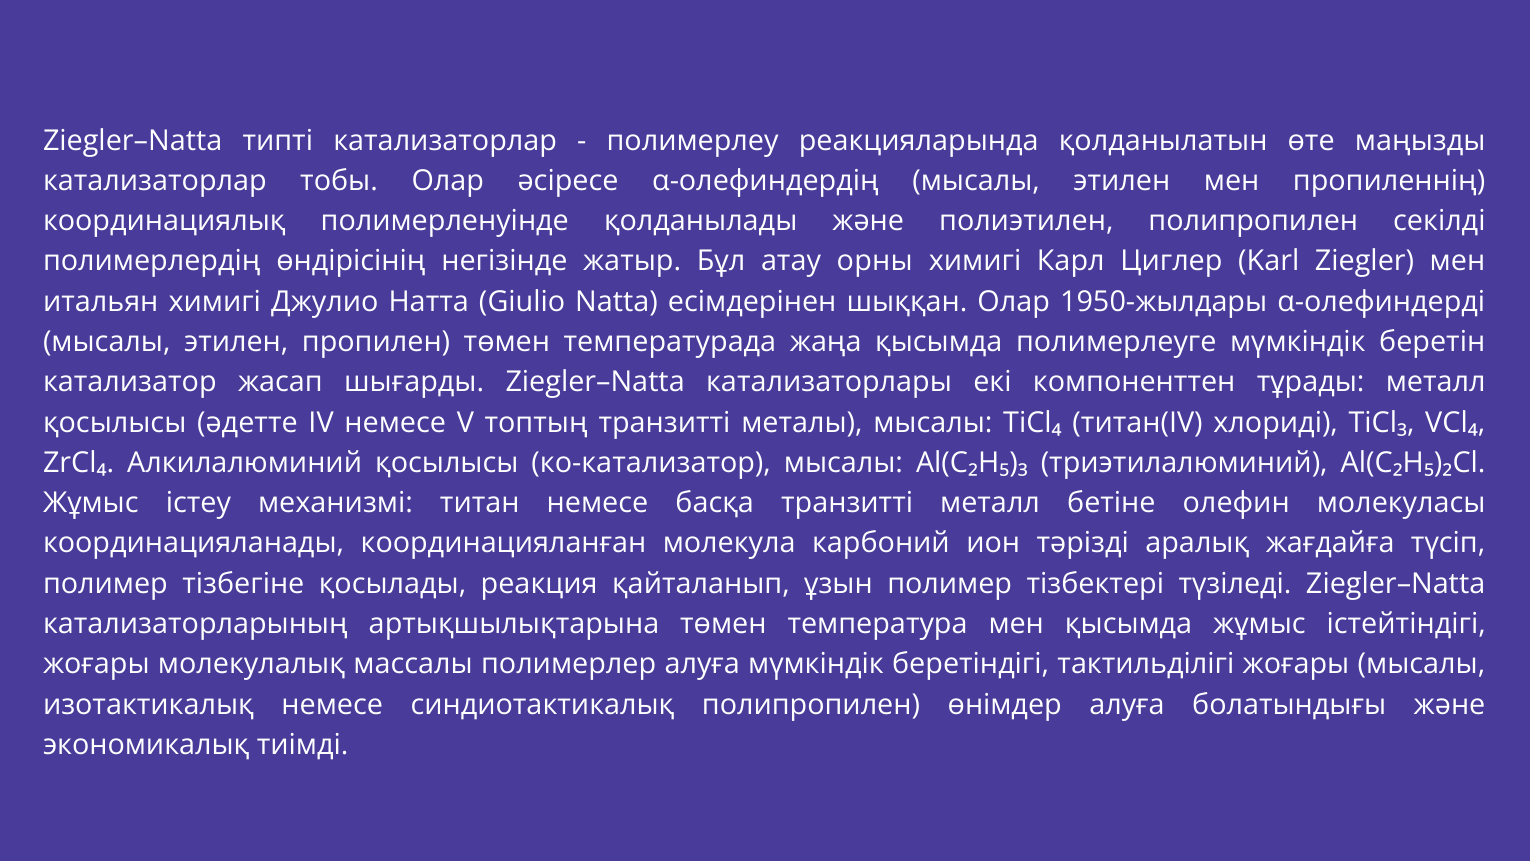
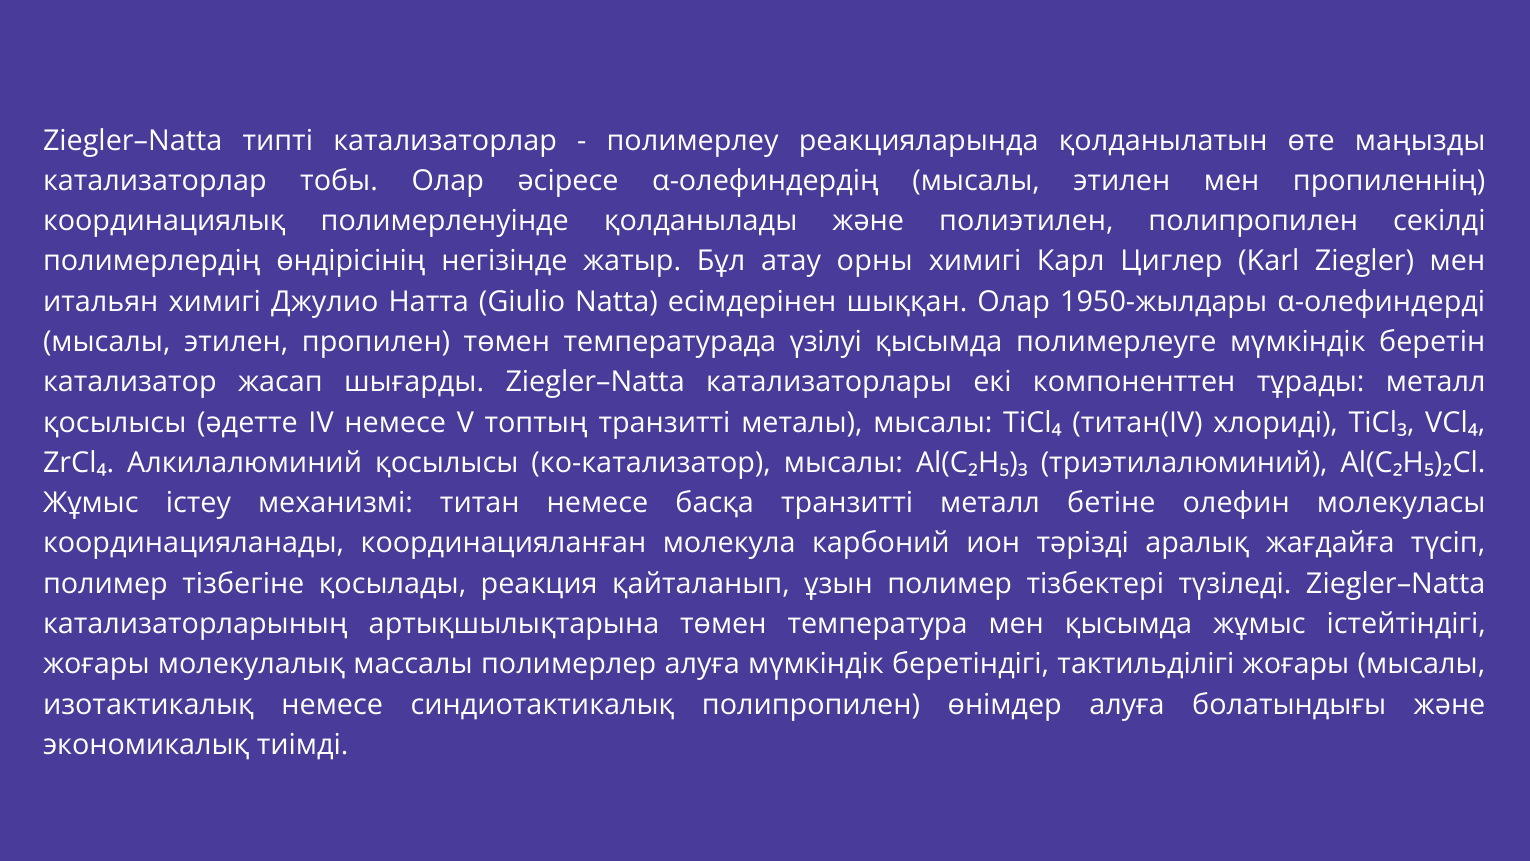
жаңа: жаңа -> үзілуі (826, 342)
